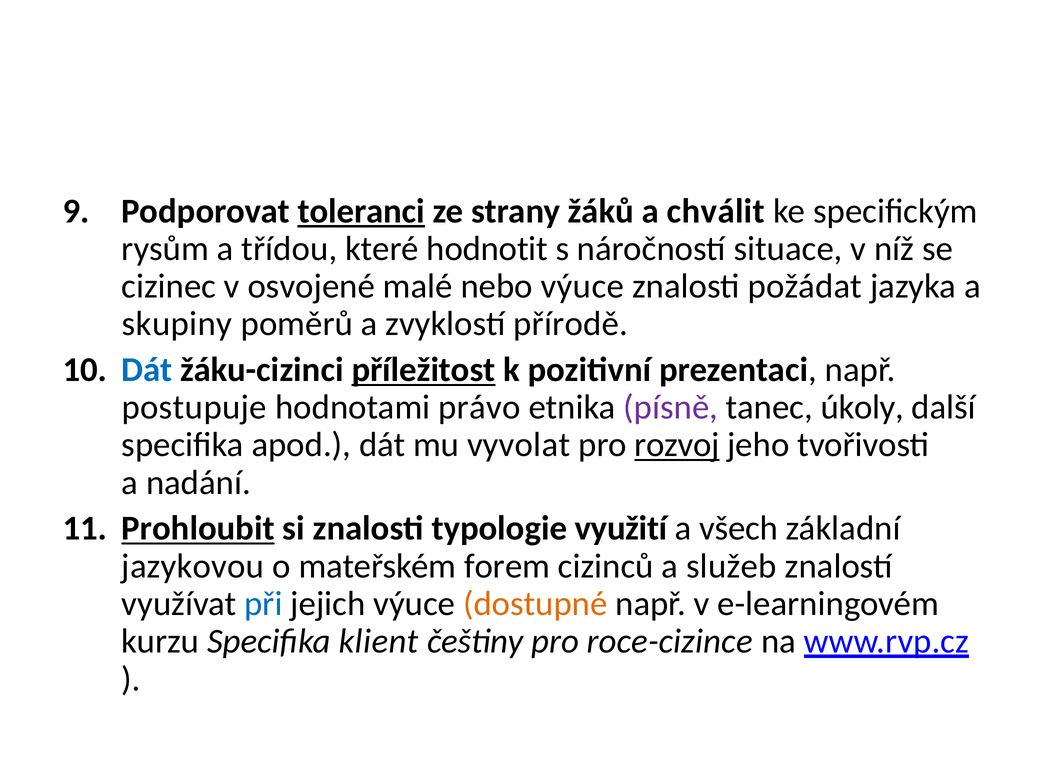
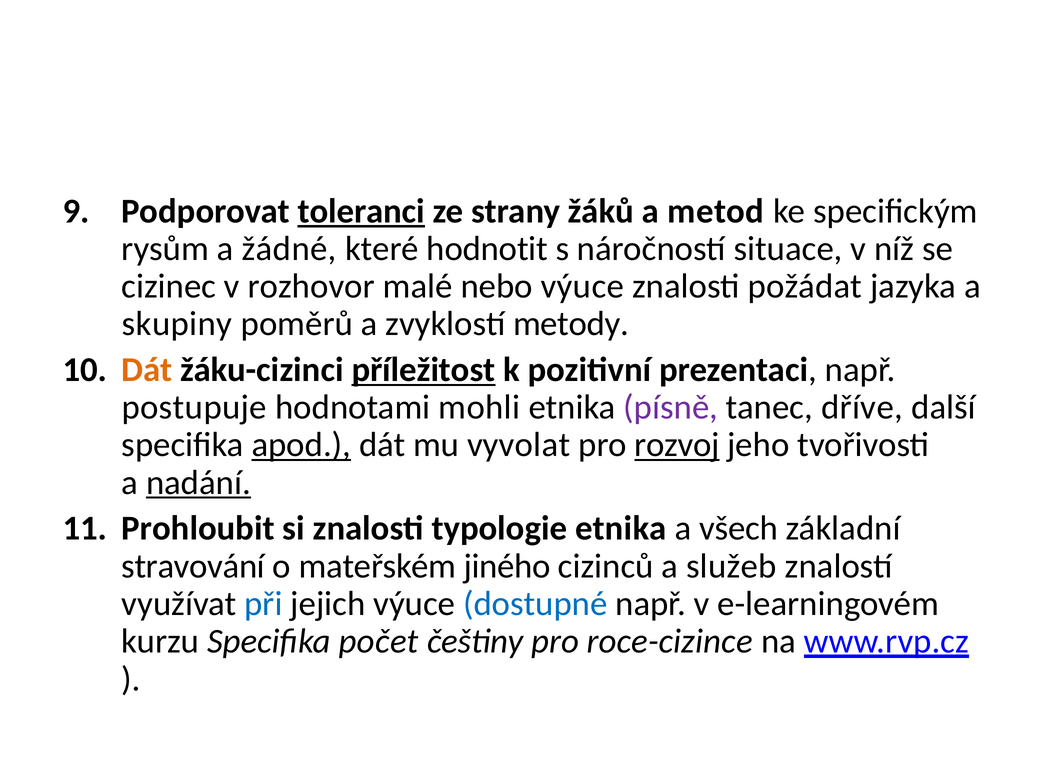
chválit: chválit -> metod (716, 211)
třídou: třídou -> žádné (289, 249)
osvojené: osvojené -> rozhovor (311, 287)
přírodě: přírodě -> metody (571, 324)
Dát colour: blue -> orange (147, 370)
právo: právo -> mohli (479, 408)
úkoly: úkoly -> dříve (862, 408)
apod underline: none -> present (301, 445)
nadání underline: none -> present (198, 483)
Prohloubit underline: present -> none (198, 529)
typologie využití: využití -> etnika (621, 529)
jazykovou: jazykovou -> stravování (193, 567)
forem: forem -> jiného (507, 567)
dostupné colour: orange -> blue (535, 604)
klient: klient -> počet (379, 642)
